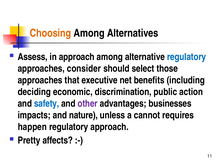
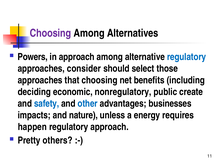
Choosing colour: orange -> purple (50, 33)
Assess: Assess -> Powers (33, 57)
that executive: executive -> choosing (99, 80)
discrimination: discrimination -> nonregulatory (123, 92)
action: action -> create (191, 92)
other colour: purple -> blue (88, 104)
cannot: cannot -> energy (147, 115)
affects: affects -> others (58, 141)
